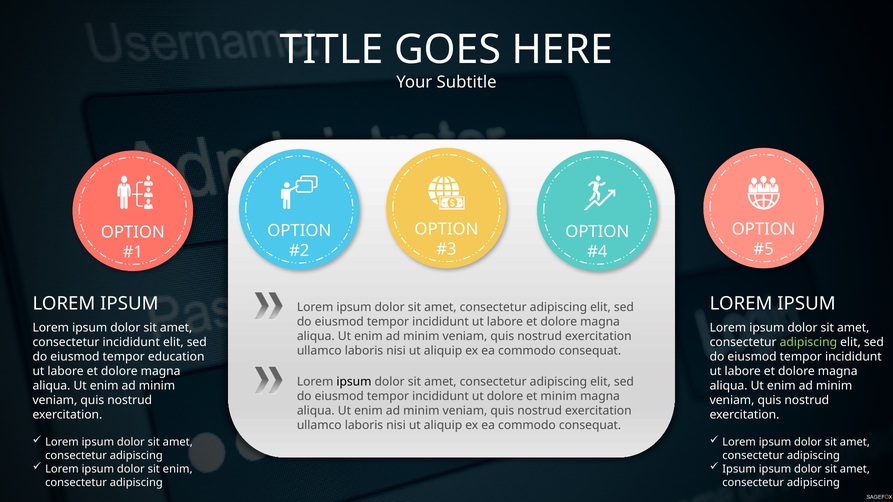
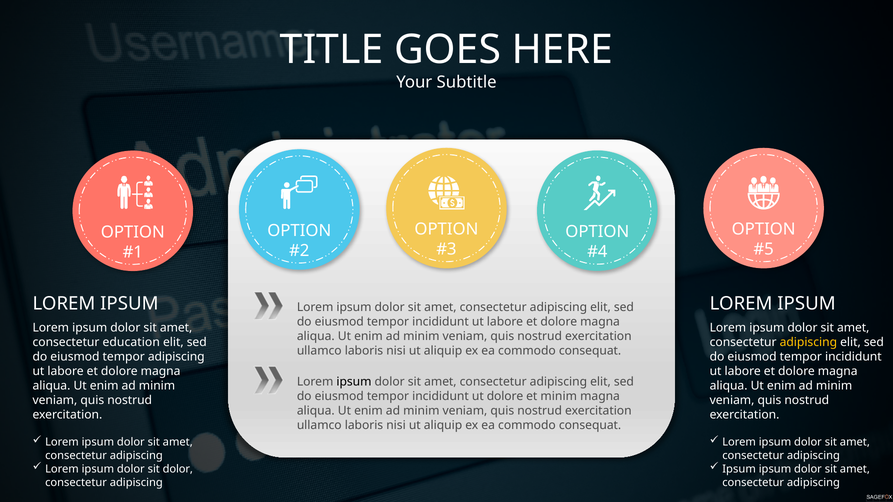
consectetur incididunt: incididunt -> education (131, 343)
adipiscing colour: light green -> yellow (808, 343)
tempor education: education -> adipiscing (176, 357)
sit enim: enim -> dolor (178, 469)
